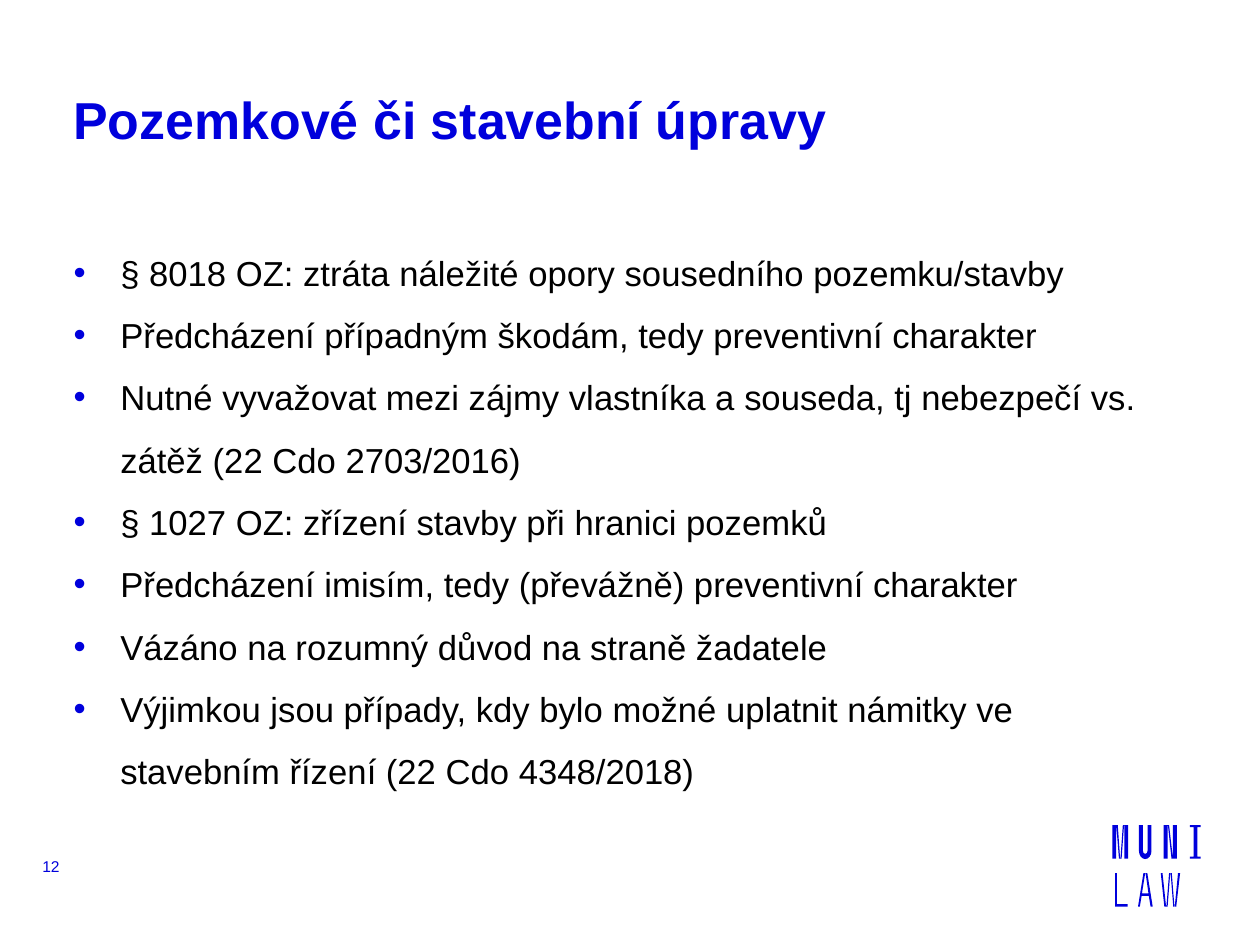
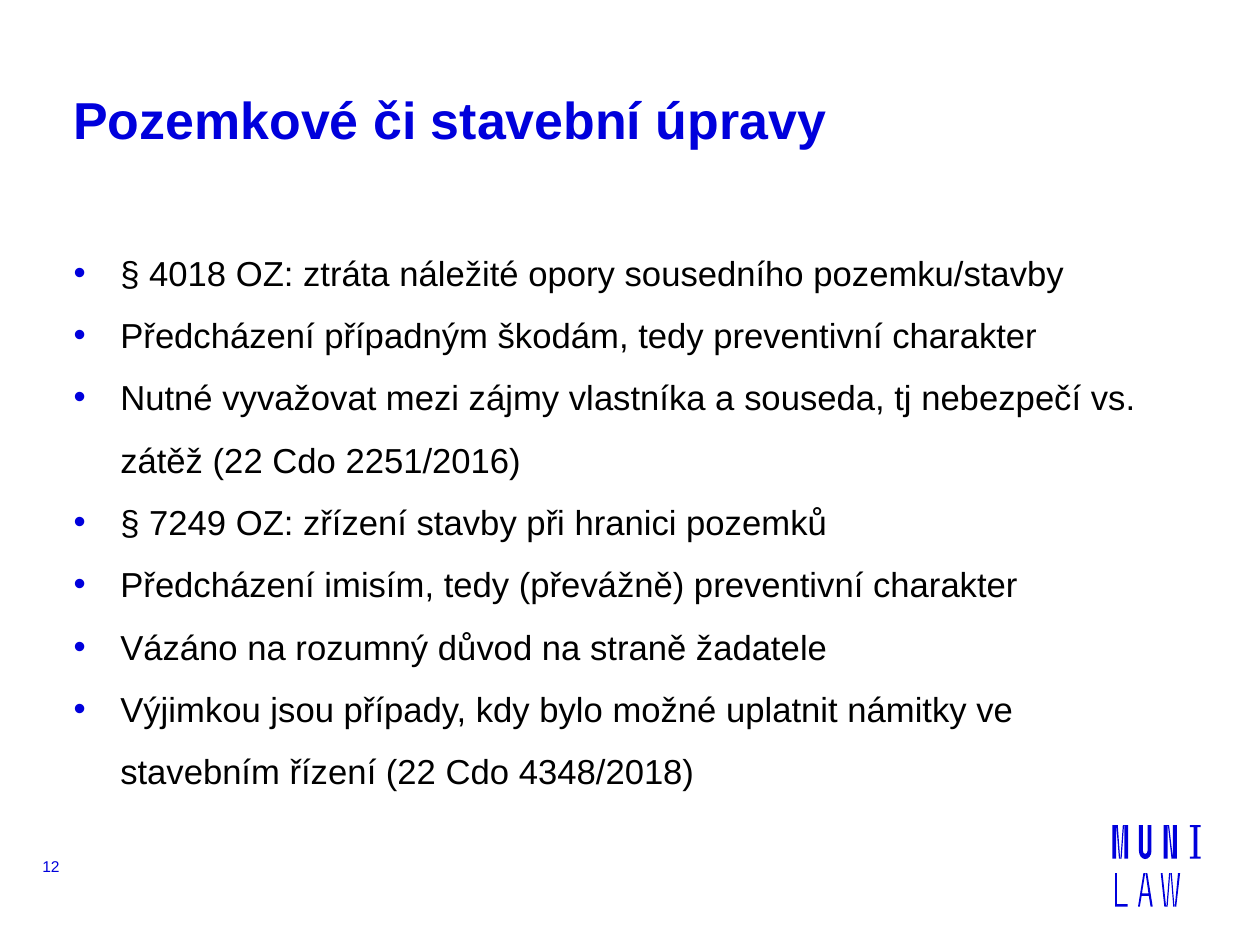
8018: 8018 -> 4018 (188, 275)
2703/2016: 2703/2016 -> 2251/2016 (433, 461)
1027: 1027 -> 7249 (188, 524)
